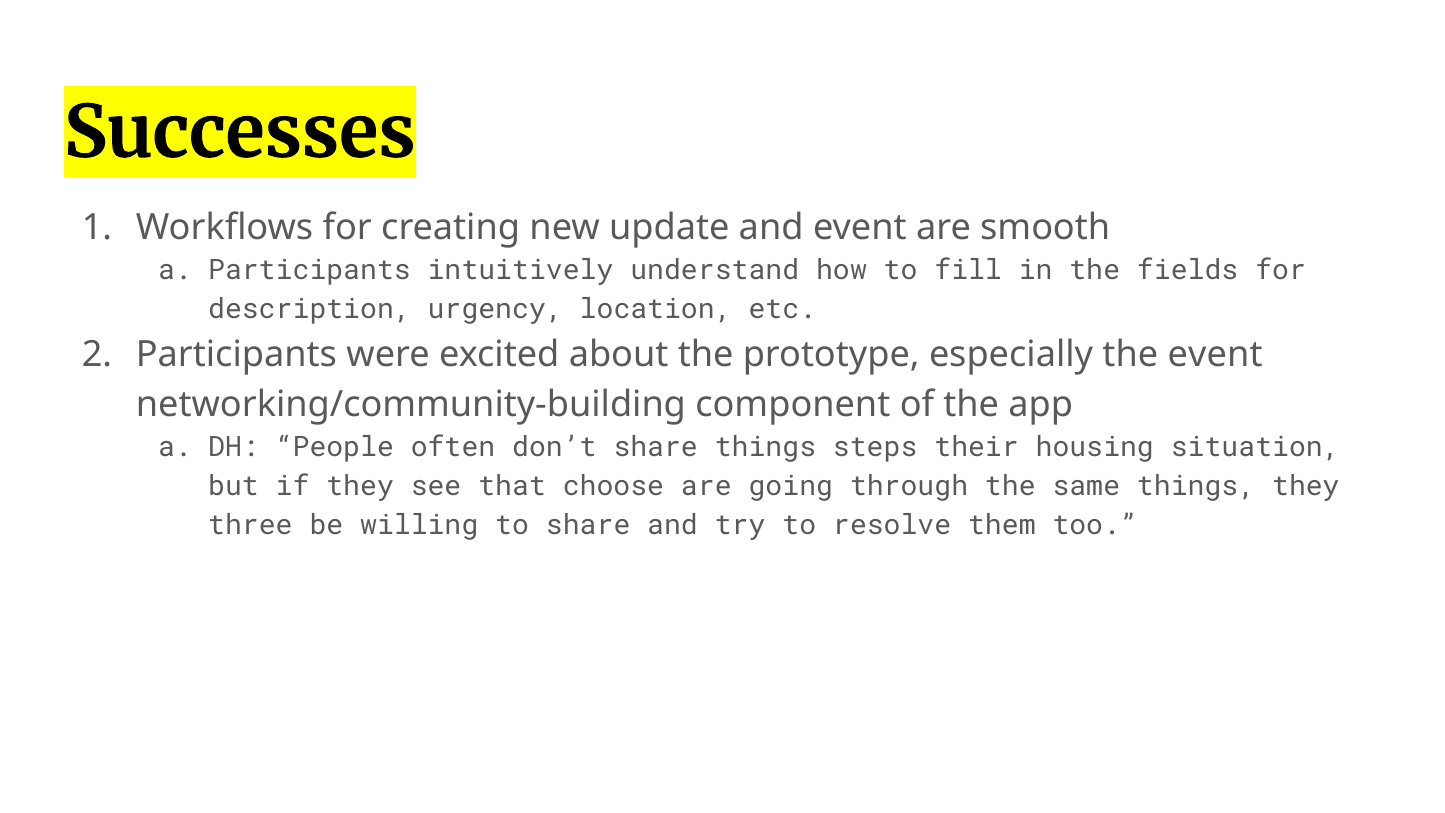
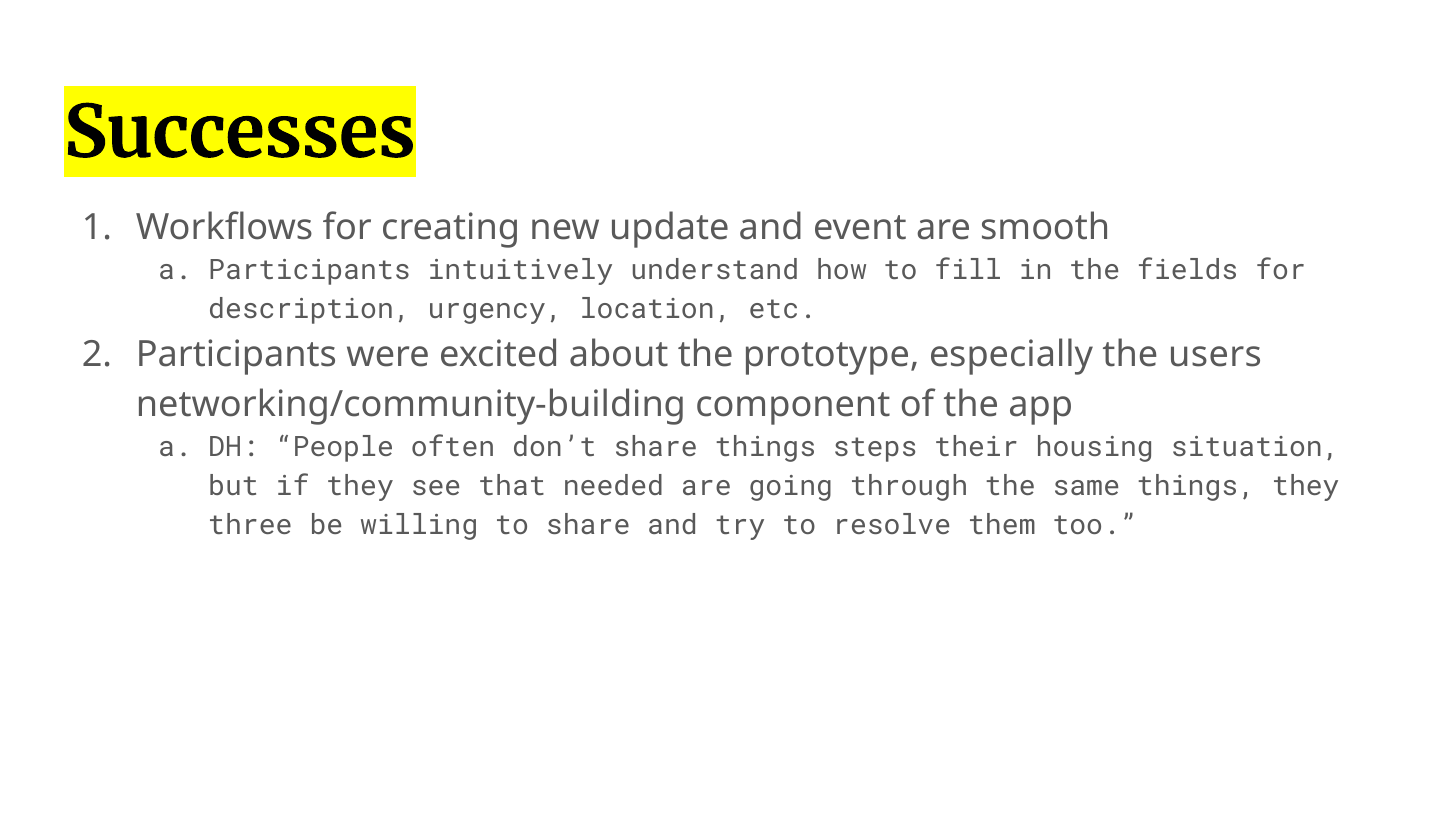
the event: event -> users (1215, 355)
choose: choose -> needed (613, 486)
